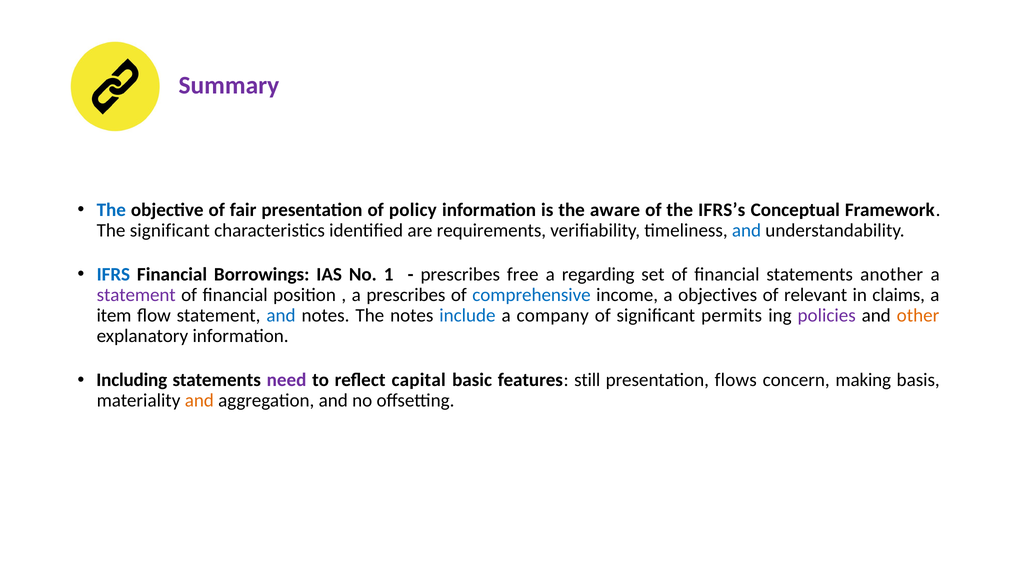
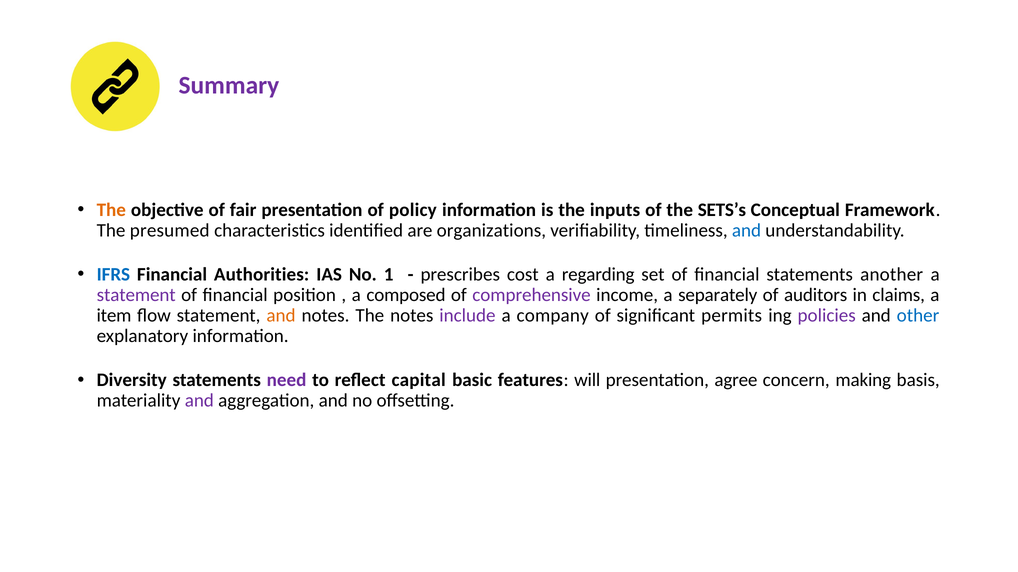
The colour: blue -> orange (111, 210)
aware: aware -> inputs (615, 210)
IFRS’s: IFRS’s -> SETS’s (722, 210)
The significant: significant -> presumed (170, 231)
requirements: requirements -> organizations (491, 231)
Borrowings: Borrowings -> Authorities (262, 275)
free: free -> cost (523, 275)
a prescribes: prescribes -> composed (406, 295)
comprehensive colour: blue -> purple (532, 295)
objectives: objectives -> separately (718, 295)
relevant: relevant -> auditors (816, 295)
and colour: blue -> orange (281, 316)
include colour: blue -> purple (467, 316)
other colour: orange -> blue (918, 316)
Including: Including -> Diversity (132, 380)
still: still -> will (587, 380)
flows: flows -> agree (736, 380)
and colour: orange -> purple (199, 401)
